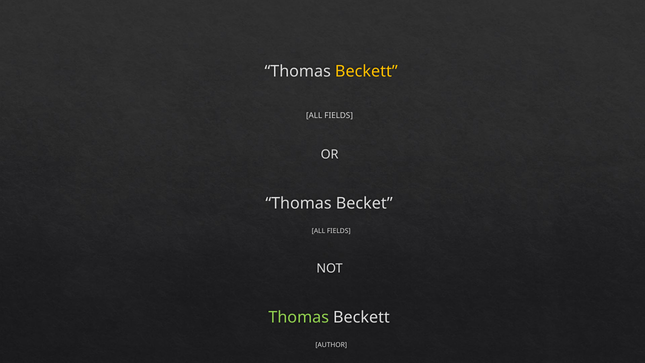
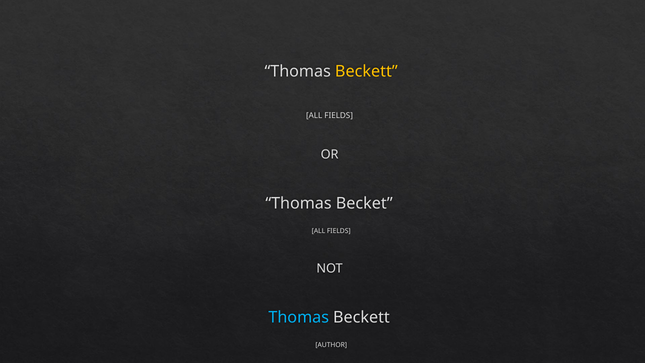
Thomas colour: light green -> light blue (299, 317)
